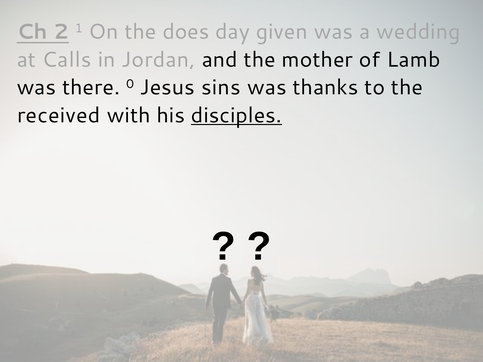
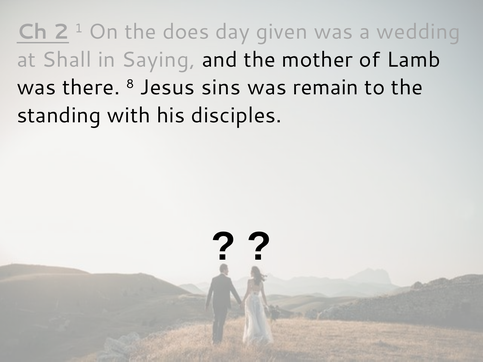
Calls: Calls -> Shall (67, 60)
Jordan: Jordan -> Saying (158, 60)
0: 0 -> 8 (130, 84)
thanks: thanks -> remain (326, 88)
received: received -> standing (59, 115)
disciples underline: present -> none (236, 115)
